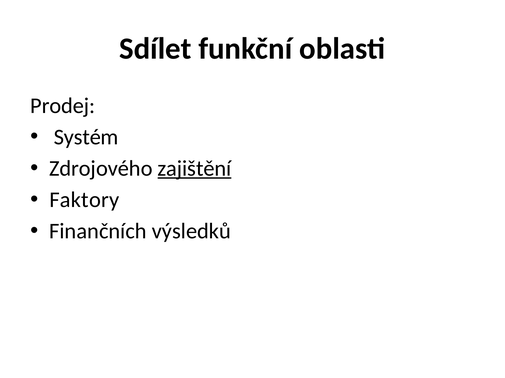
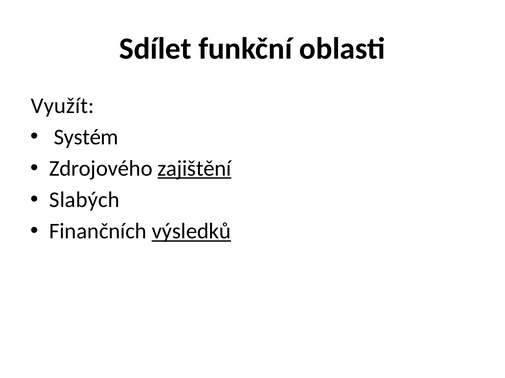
Prodej: Prodej -> Využít (62, 106)
Faktory: Faktory -> Slabých (84, 200)
výsledků underline: none -> present (191, 232)
